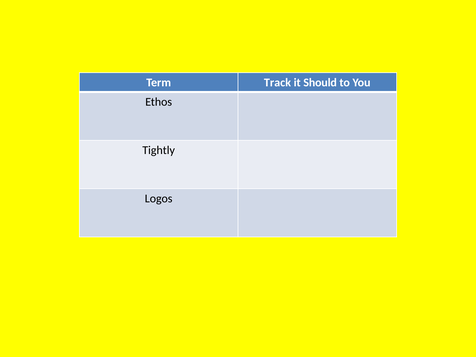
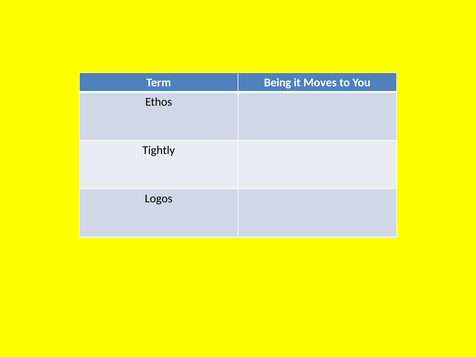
Track: Track -> Being (278, 83)
Should: Should -> Moves (320, 83)
